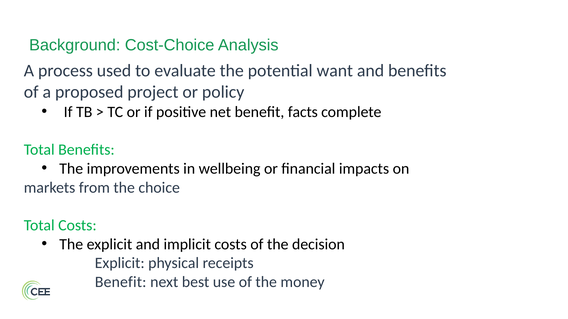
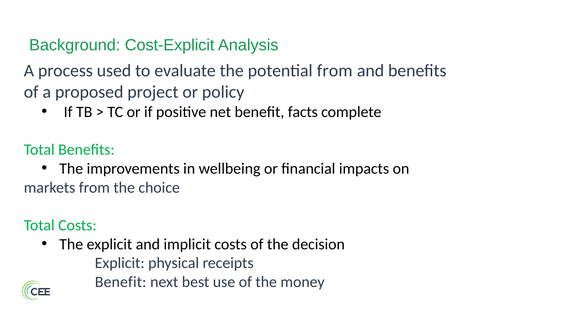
Cost-Choice: Cost-Choice -> Cost-Explicit (170, 45)
potential want: want -> from (335, 71)
